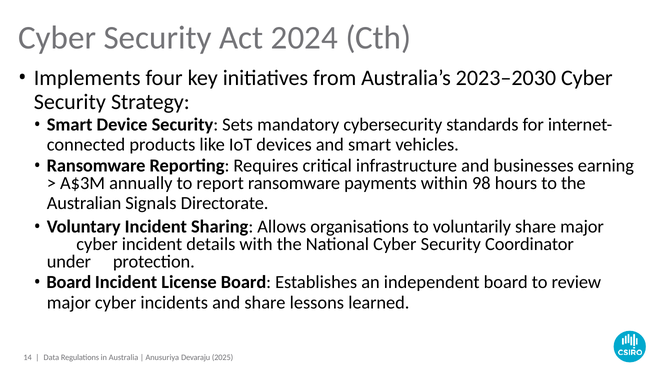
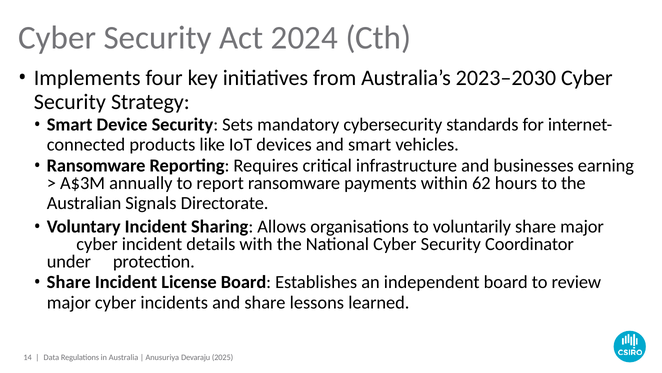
98: 98 -> 62 (481, 183)
Board: Board -> Share (69, 282)
